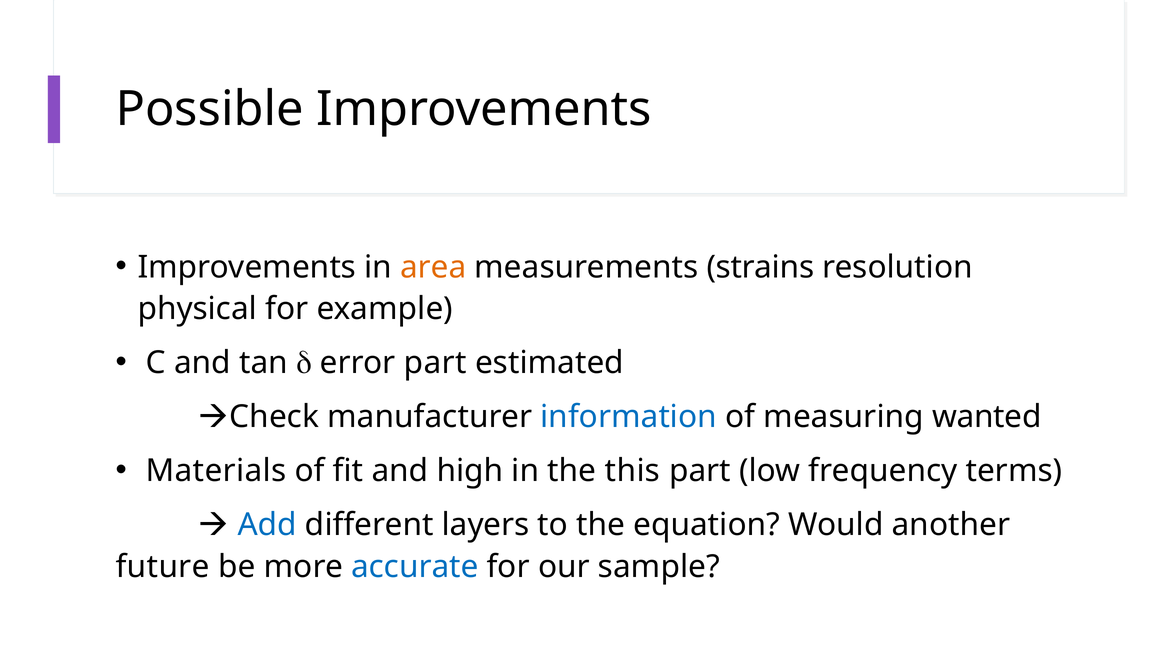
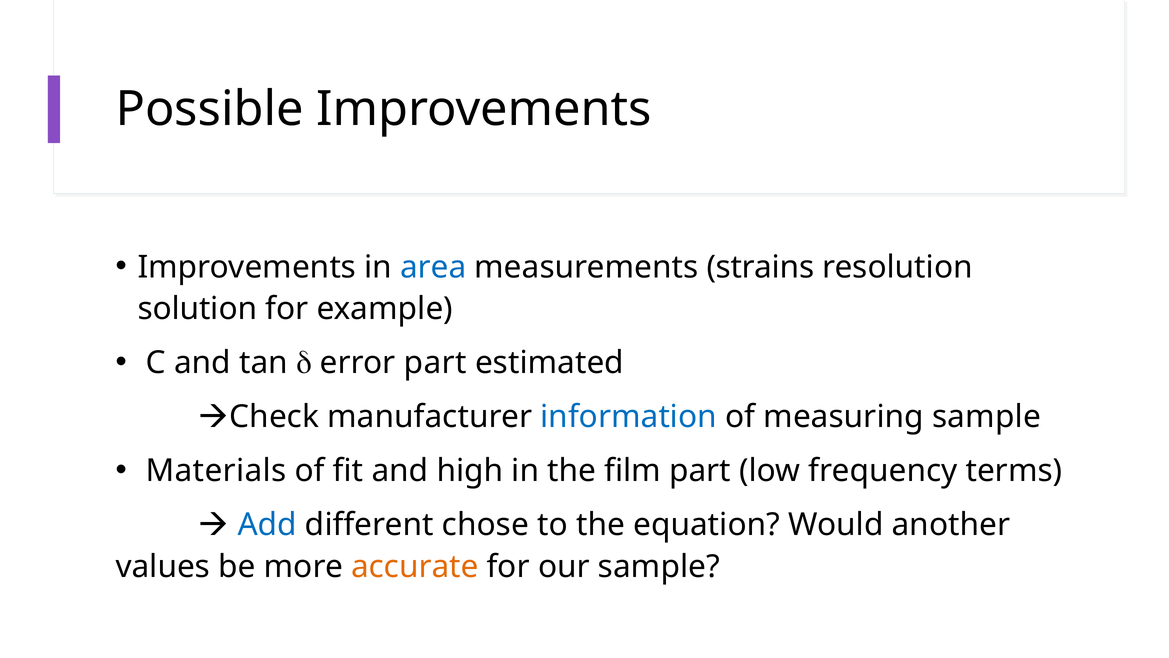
area colour: orange -> blue (433, 267)
physical: physical -> solution (197, 309)
measuring wanted: wanted -> sample (986, 417)
this: this -> film (633, 471)
layers: layers -> chose (485, 525)
future: future -> values (163, 566)
accurate colour: blue -> orange (415, 566)
